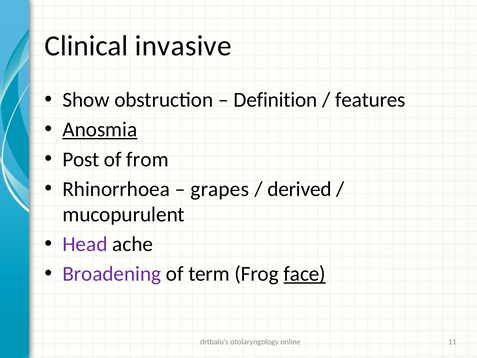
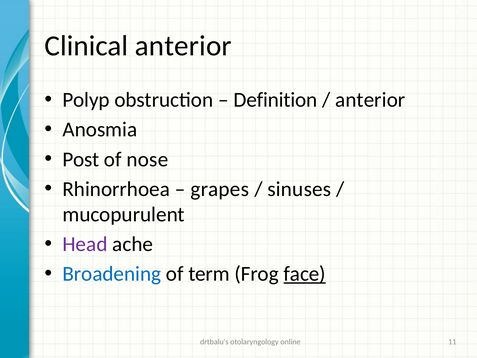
Clinical invasive: invasive -> anterior (183, 46)
Show: Show -> Polyp (86, 100)
features: features -> anterior (370, 100)
Anosmia underline: present -> none (100, 130)
from: from -> nose (147, 159)
derived: derived -> sinuses (299, 189)
Broadening colour: purple -> blue (112, 274)
